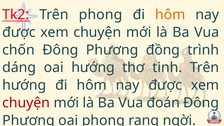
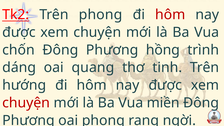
hôm colour: orange -> red (170, 15)
đồng: đồng -> hồng (163, 50)
oai hướng: hướng -> quang (93, 68)
đoán: đoán -> miền (163, 103)
